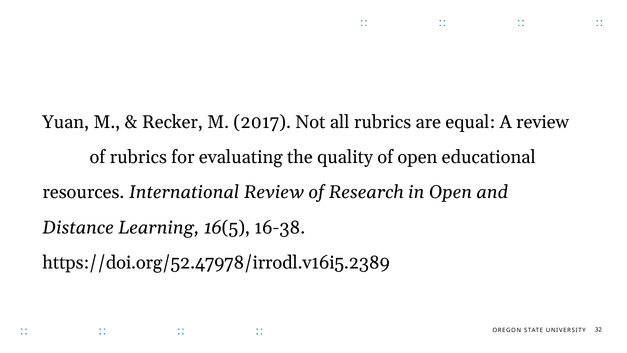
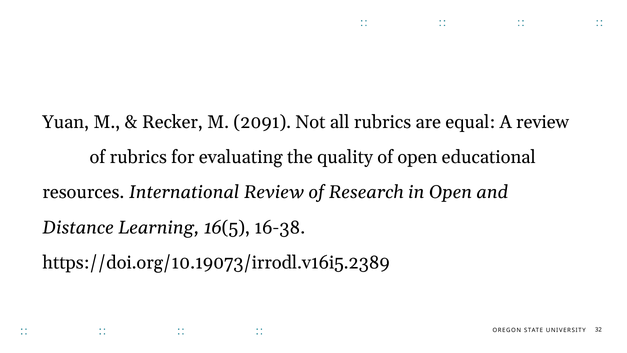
2017: 2017 -> 2091 (262, 122)
https://doi.org/52.47978/irrodl.v16i5.2389: https://doi.org/52.47978/irrodl.v16i5.2389 -> https://doi.org/10.19073/irrodl.v16i5.2389 (216, 262)
